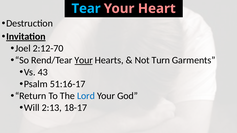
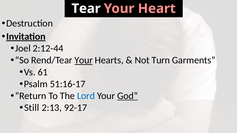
Tear colour: light blue -> white (86, 9)
2:12-70: 2:12-70 -> 2:12-44 (48, 48)
43: 43 -> 61 (43, 72)
God underline: none -> present (128, 96)
Will: Will -> Still (32, 108)
18-17: 18-17 -> 92-17 (76, 108)
